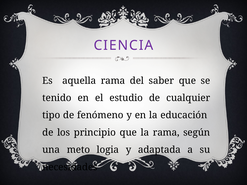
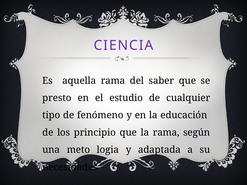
tenido: tenido -> presto (57, 98)
